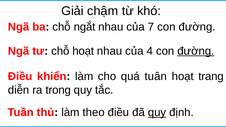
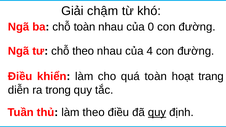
chỗ ngắt: ngắt -> toàn (84, 27)
7: 7 -> 0 (151, 27)
chỗ hoạt: hoạt -> theo (83, 51)
đường underline: present -> none (196, 51)
quá tuân: tuân -> toàn (156, 76)
